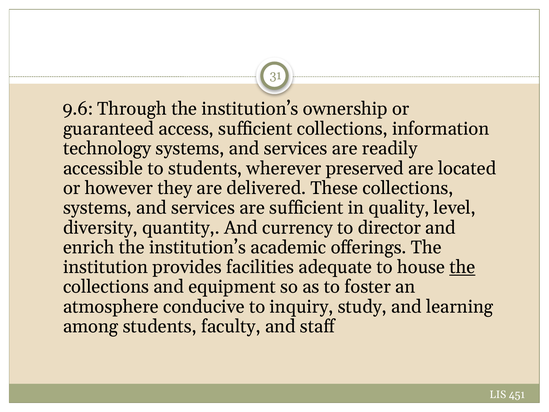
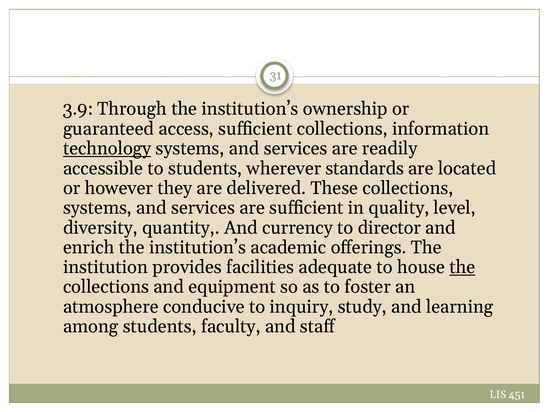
9.6: 9.6 -> 3.9 (78, 109)
technology underline: none -> present (107, 148)
preserved: preserved -> standards (365, 168)
